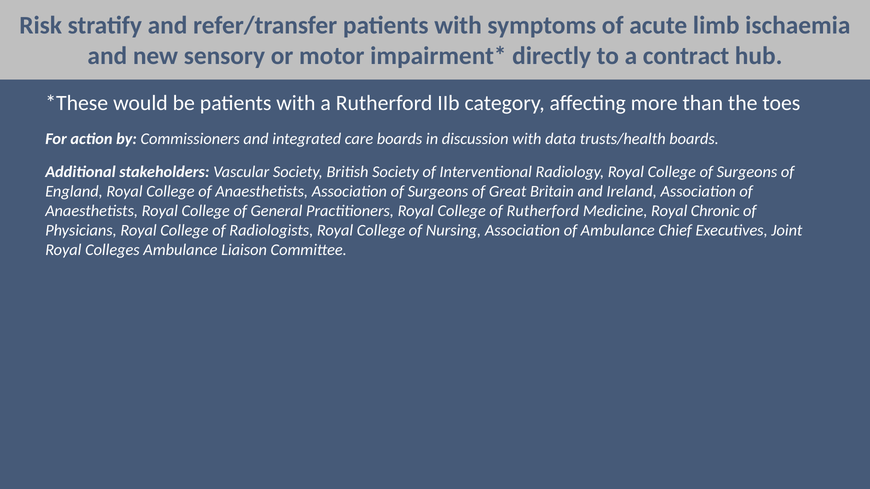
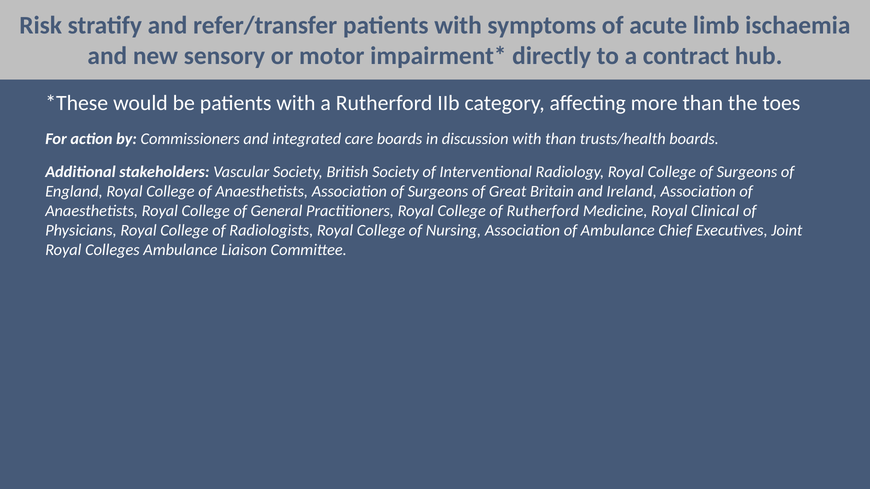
with data: data -> than (561, 139)
Chronic: Chronic -> Clinical (715, 211)
